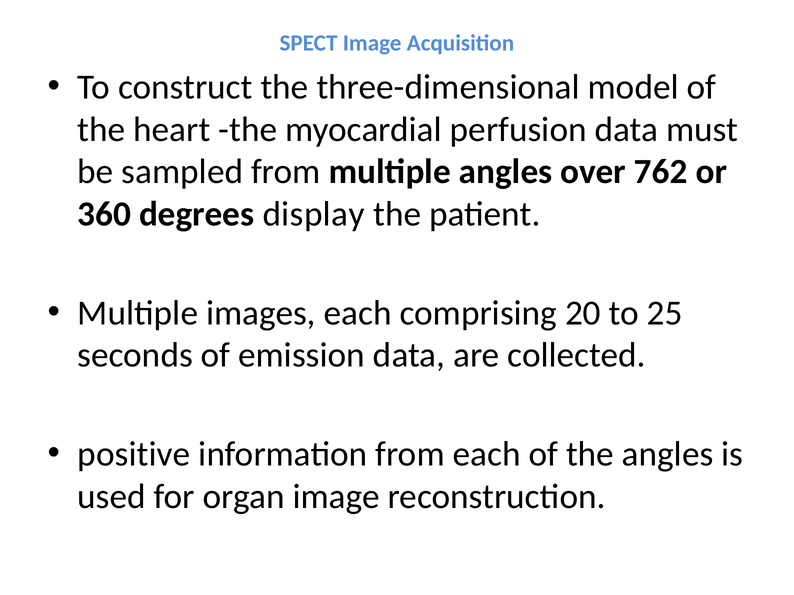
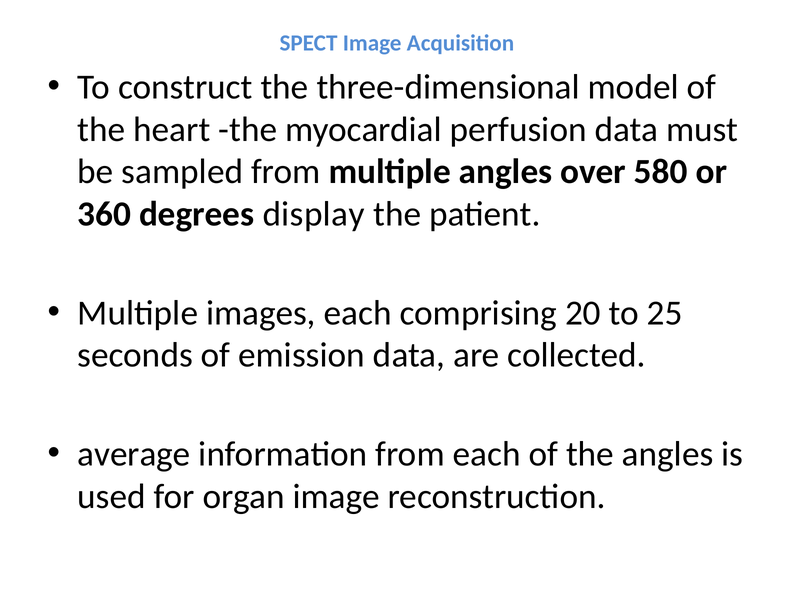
762: 762 -> 580 (661, 172)
positive: positive -> average (134, 455)
